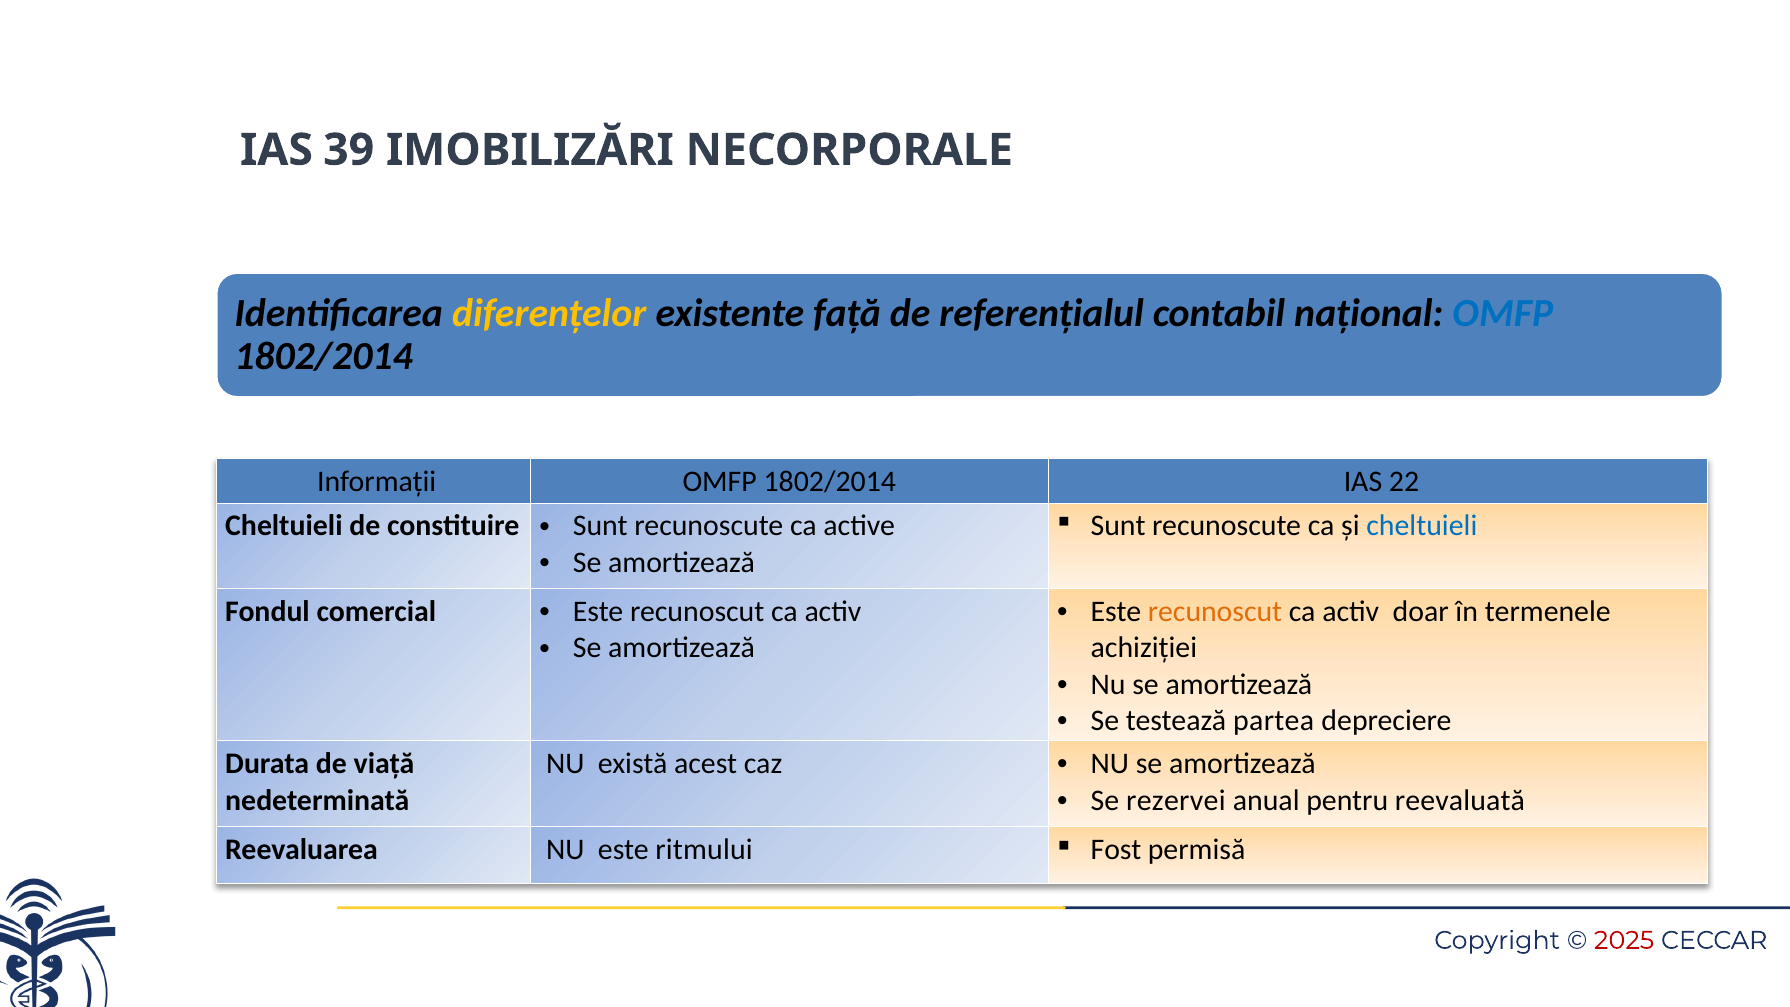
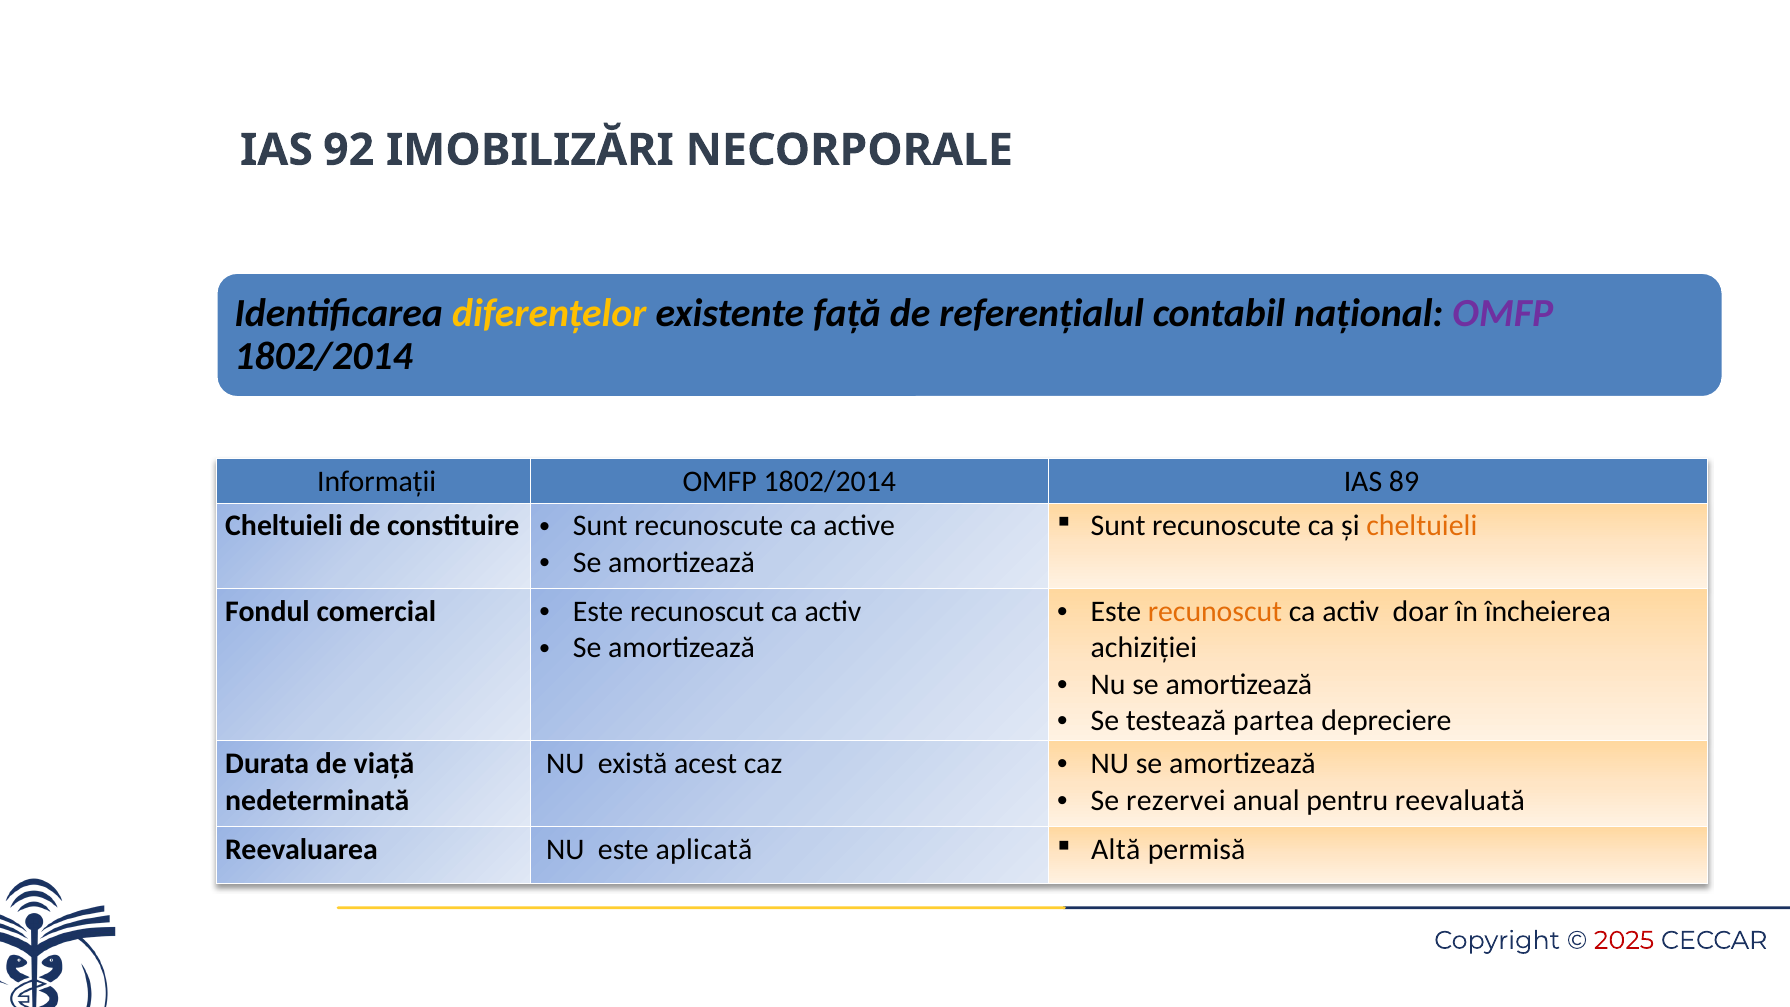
39: 39 -> 92 (349, 150)
OMFP colour: blue -> purple (1503, 313)
22: 22 -> 89 (1404, 481)
cheltuieli colour: blue -> orange (1422, 526)
termenele: termenele -> încheierea (1548, 612)
ritmului: ritmului -> aplicată (704, 849)
Fost: Fost -> Altă (1116, 849)
